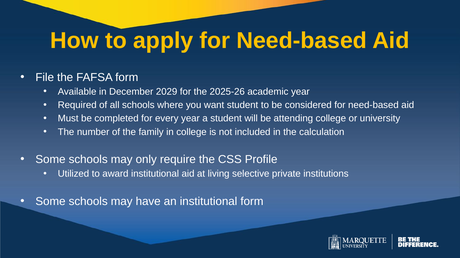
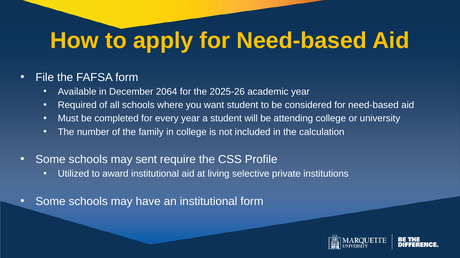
2029: 2029 -> 2064 (167, 92)
only: only -> sent (146, 160)
